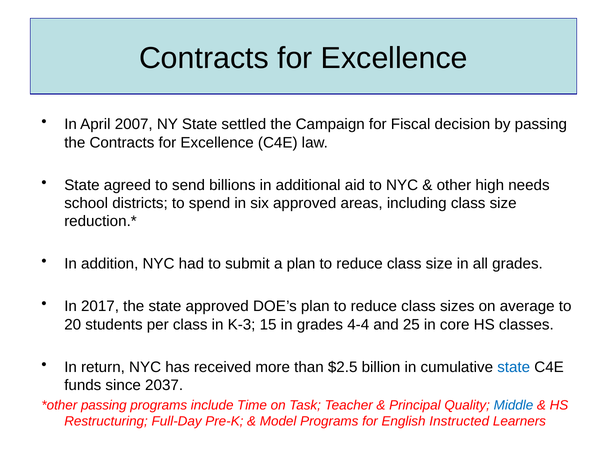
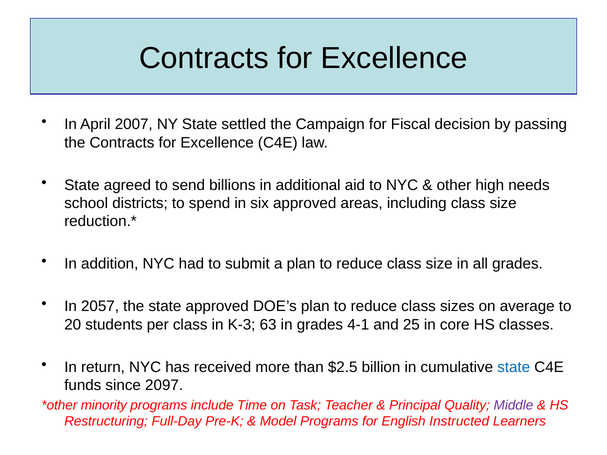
2017: 2017 -> 2057 (100, 307)
15: 15 -> 63 (268, 325)
4-4: 4-4 -> 4-1 (358, 325)
2037: 2037 -> 2097 (164, 386)
passing: passing -> minority (104, 405)
Middle colour: blue -> purple (513, 405)
